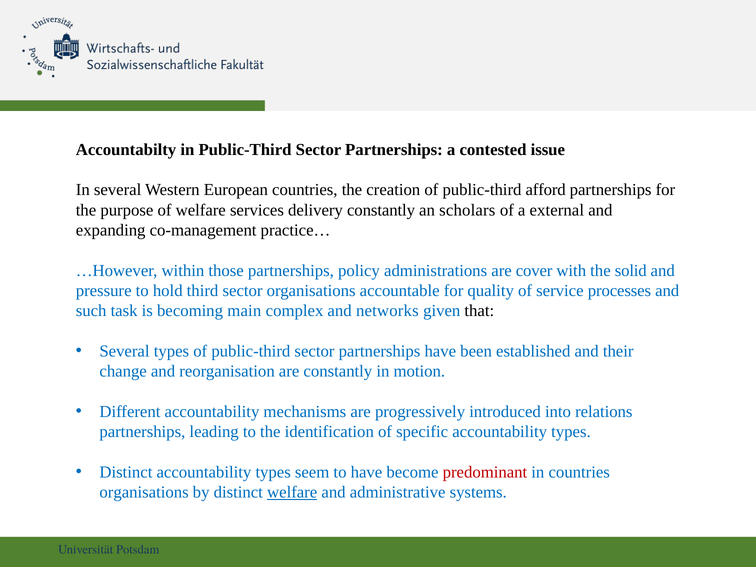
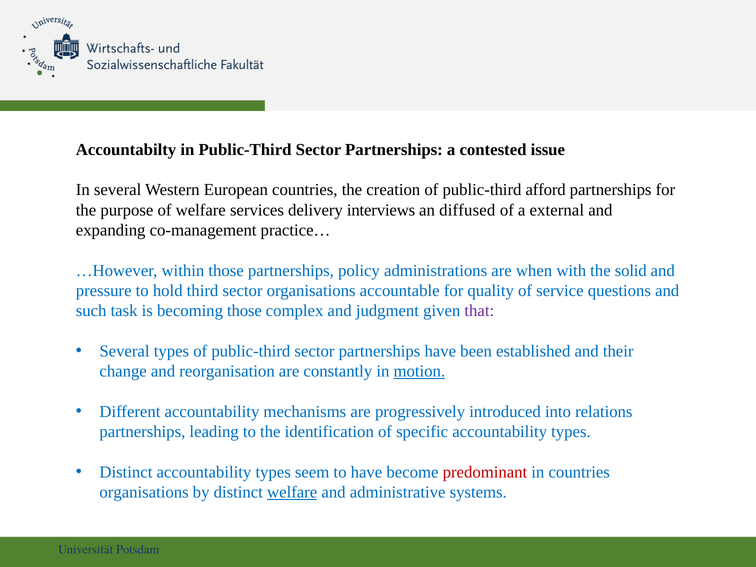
delivery constantly: constantly -> interviews (381, 210)
scholars: scholars -> diffused (467, 210)
cover: cover -> when (534, 270)
processes: processes -> questions (619, 291)
becoming main: main -> those (244, 311)
networks: networks -> judgment (387, 311)
that colour: black -> purple (479, 311)
motion underline: none -> present (419, 371)
